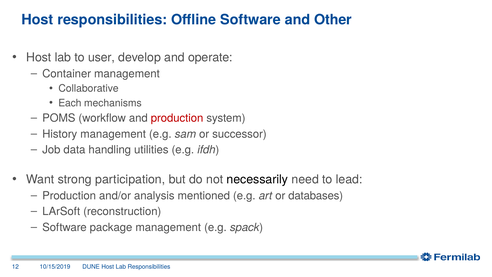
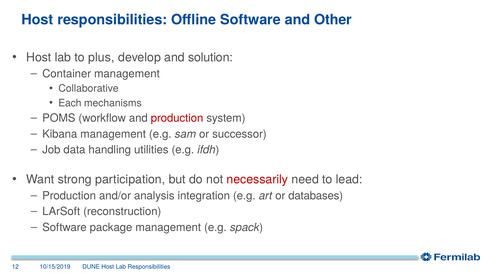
user: user -> plus (101, 57)
operate: operate -> solution (210, 57)
History: History -> Kibana (60, 134)
necessarily colour: black -> red (257, 179)
mentioned: mentioned -> integration (204, 196)
